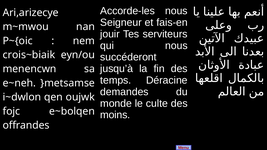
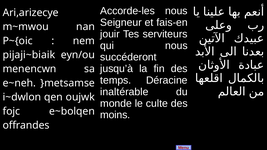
crois~biaik: crois~biaik -> pijaji~biaik (29, 55)
demandes: demandes -> inaltérable (124, 92)
